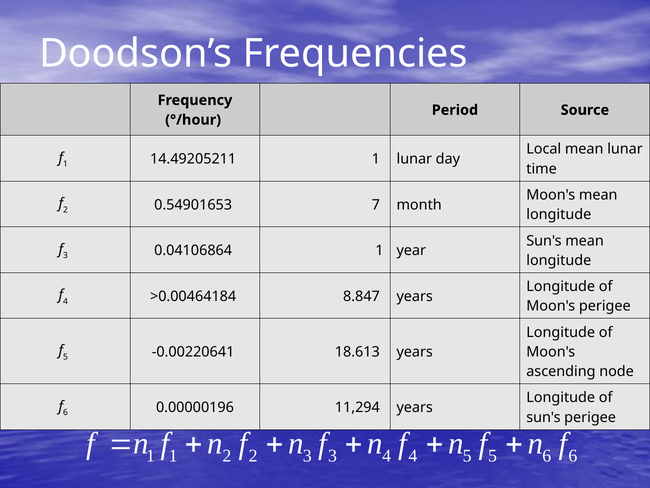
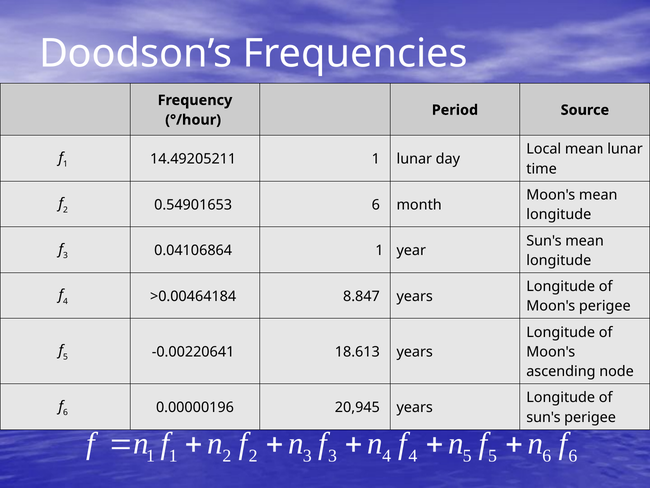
0.54901653 7: 7 -> 6 (376, 205)
11,294: 11,294 -> 20,945 (357, 407)
